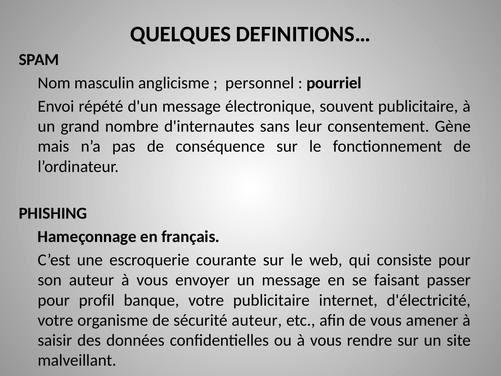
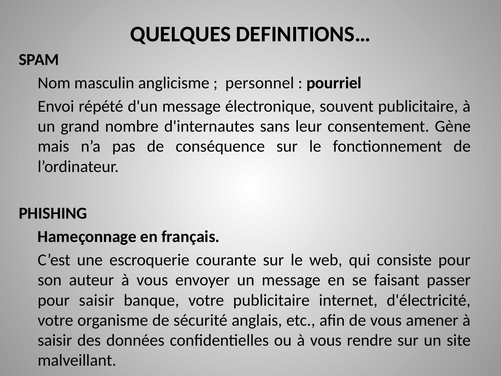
pour profil: profil -> saisir (97, 300)
sécurité auteur: auteur -> anglais (257, 320)
